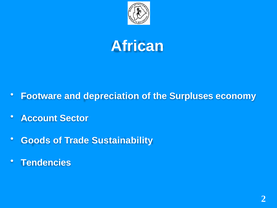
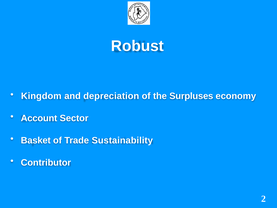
African: African -> Robust (137, 46)
Footware: Footware -> Kingdom (41, 96)
Goods: Goods -> Basket (36, 140)
Tendencies: Tendencies -> Contributor (46, 162)
